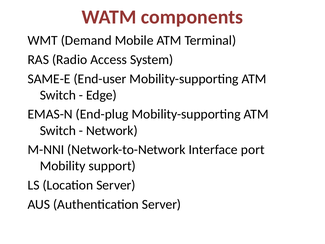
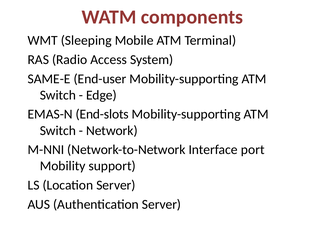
Demand: Demand -> Sleeping (86, 40)
End-plug: End-plug -> End-slots (102, 114)
